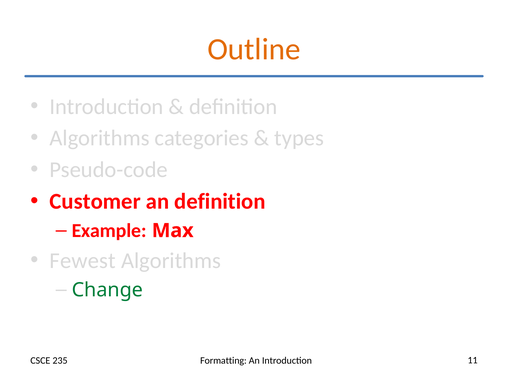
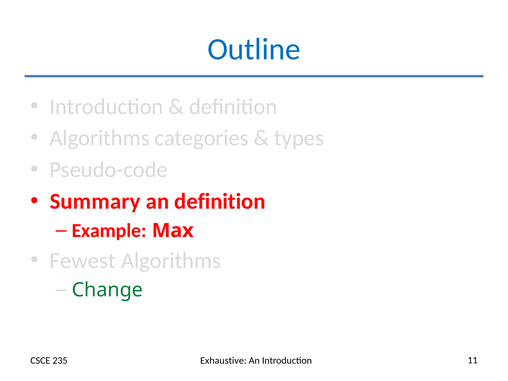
Outline colour: orange -> blue (254, 49)
Customer: Customer -> Summary (95, 201)
Formatting: Formatting -> Exhaustive (223, 360)
